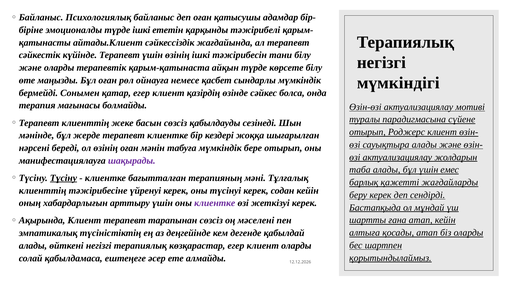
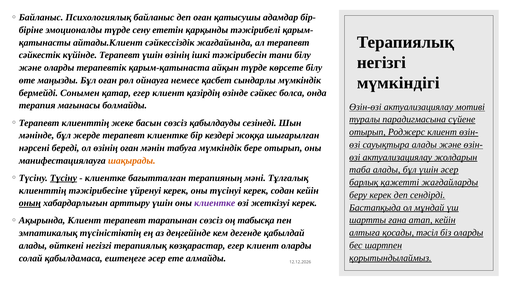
түрде ішкі: ішкі -> сену (141, 30)
шақырады colour: purple -> orange (132, 161)
үшін емес: емес -> әсер (450, 170)
оның underline: none -> present (30, 203)
мәселені: мәселені -> табысқа (256, 221)
қосады атап: атап -> тәсіл (427, 233)
